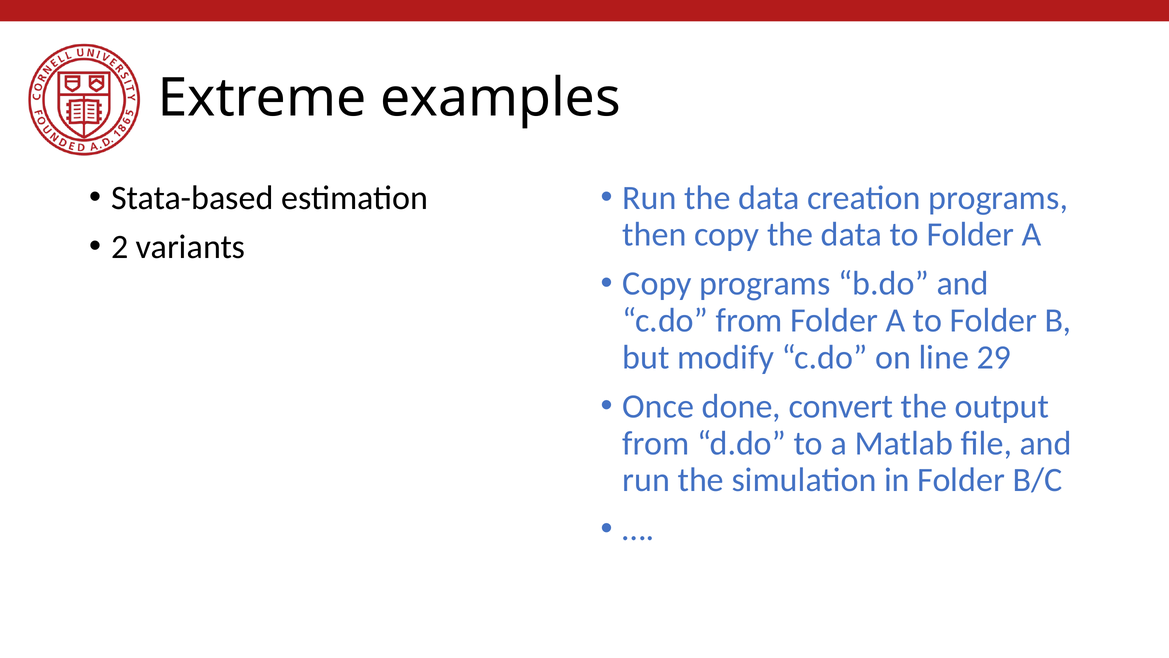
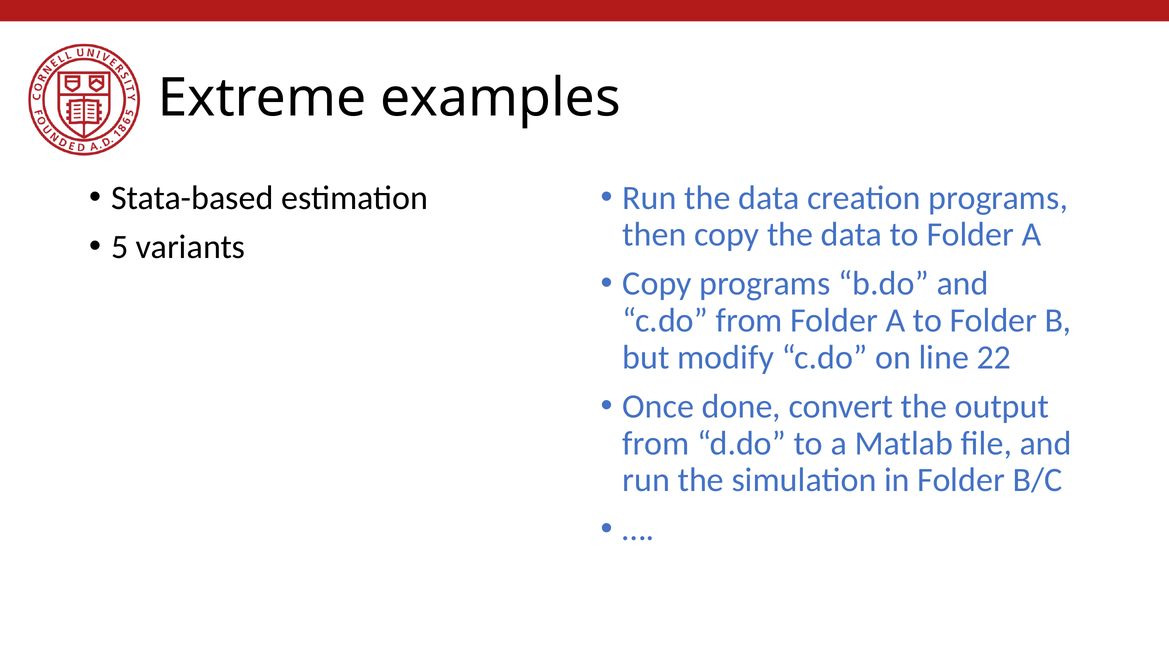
2: 2 -> 5 (120, 247)
29: 29 -> 22 (994, 357)
